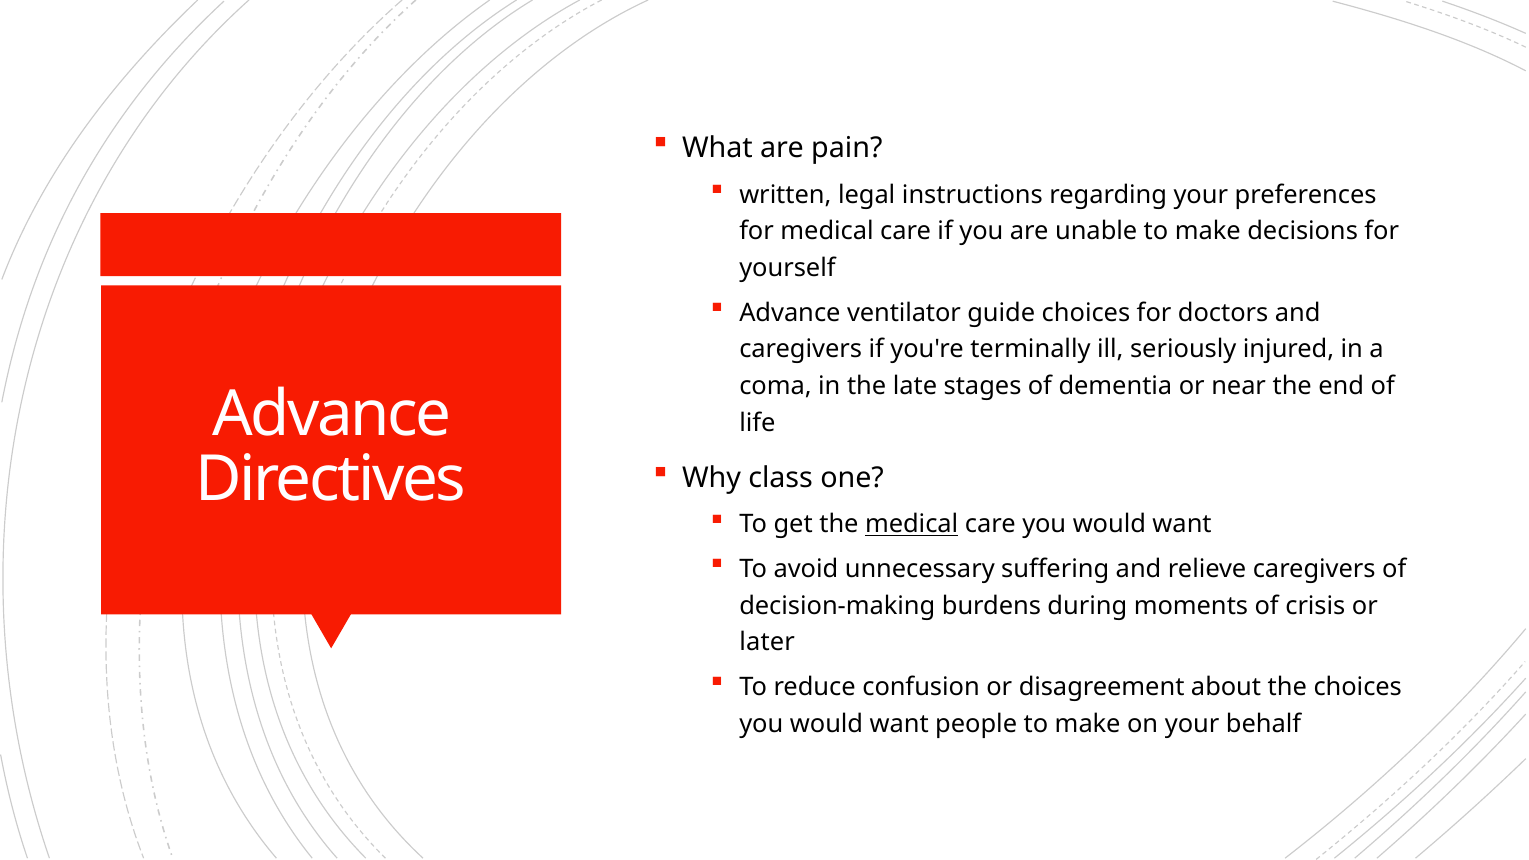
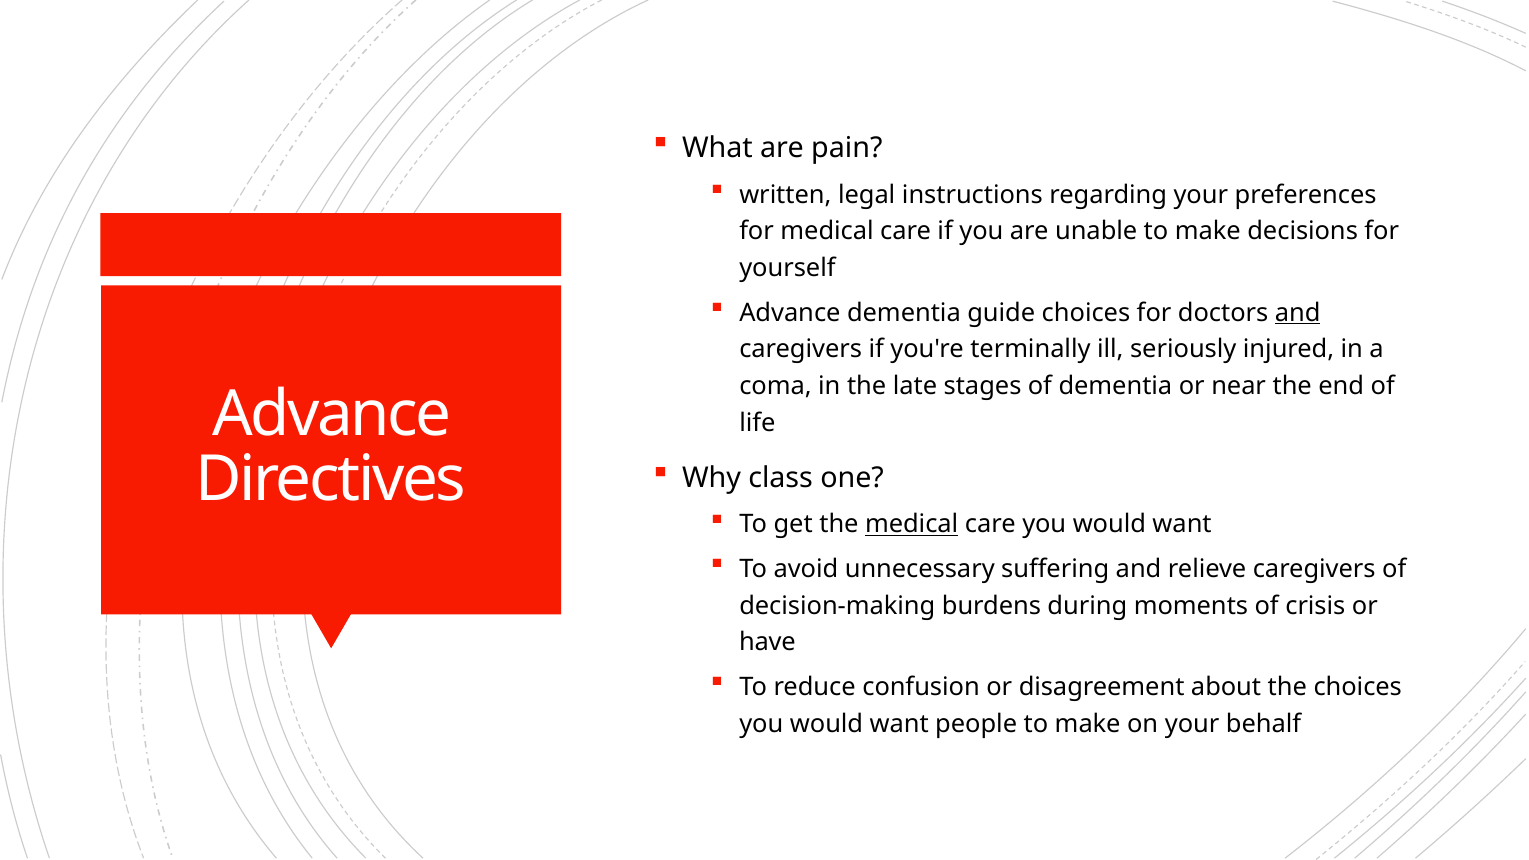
Advance ventilator: ventilator -> dementia (904, 313)
and underline: none -> present (1298, 313)
later: later -> have (767, 642)
